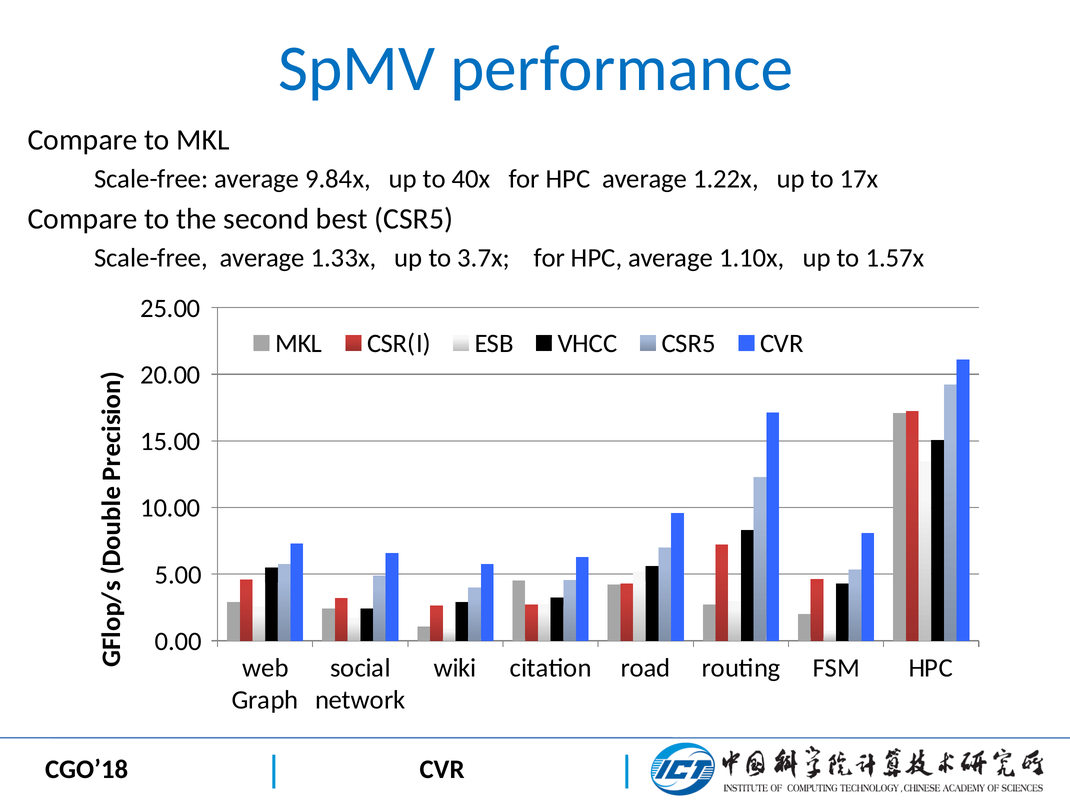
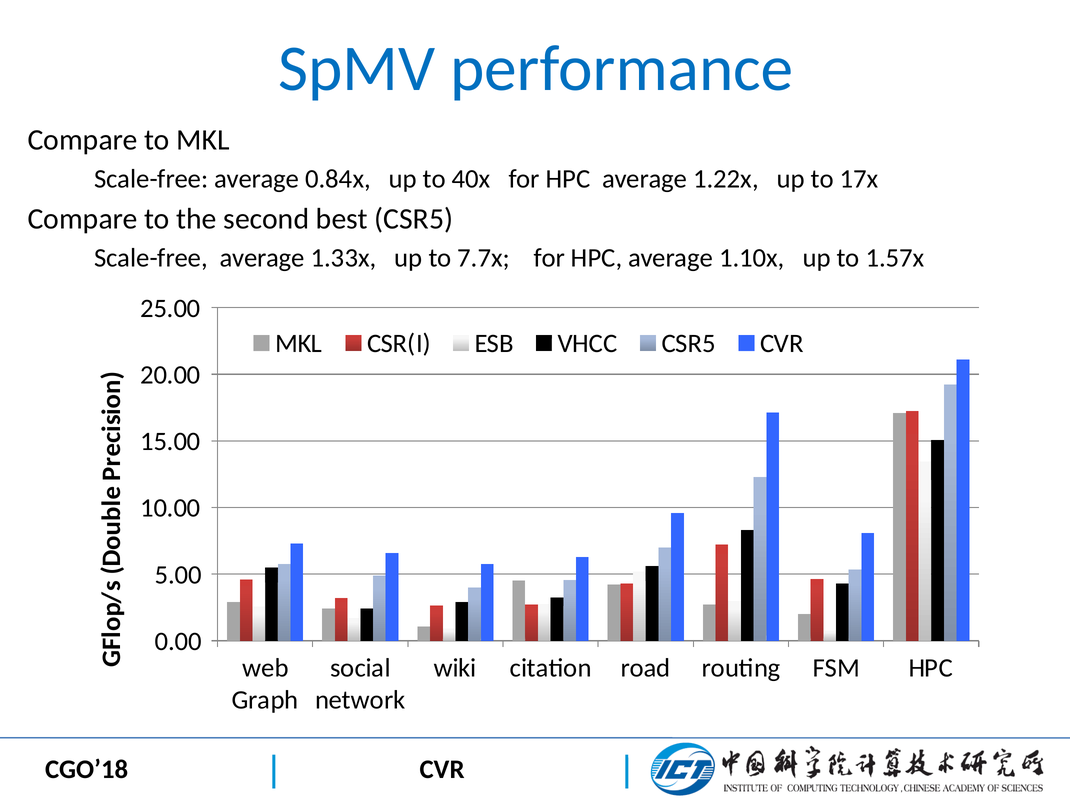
9.84x: 9.84x -> 0.84x (338, 179)
3.7x: 3.7x -> 7.7x (483, 258)
